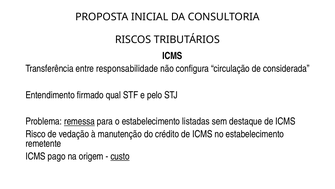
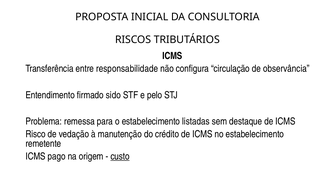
considerada: considerada -> observância (286, 68)
qual: qual -> sido (113, 95)
remessa underline: present -> none (79, 121)
